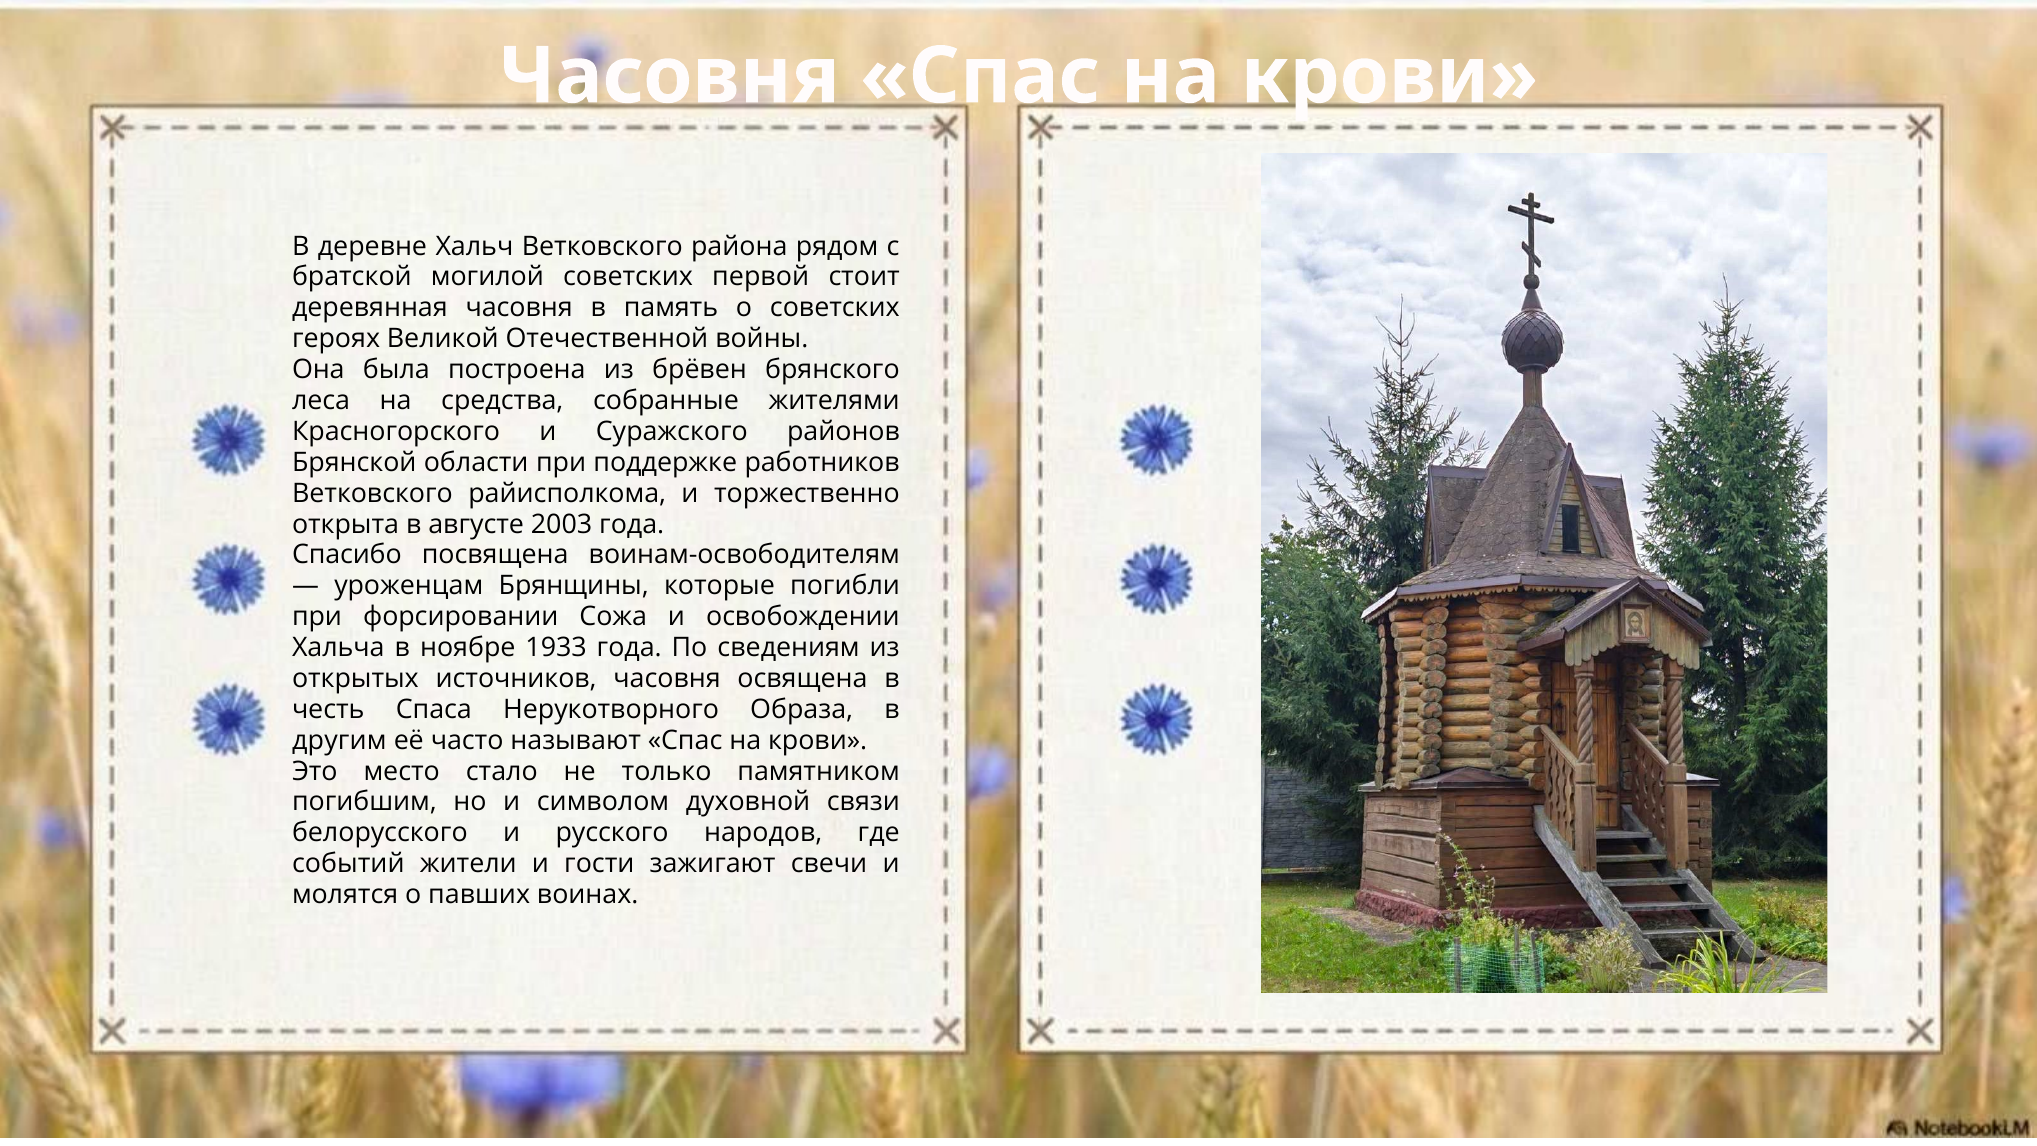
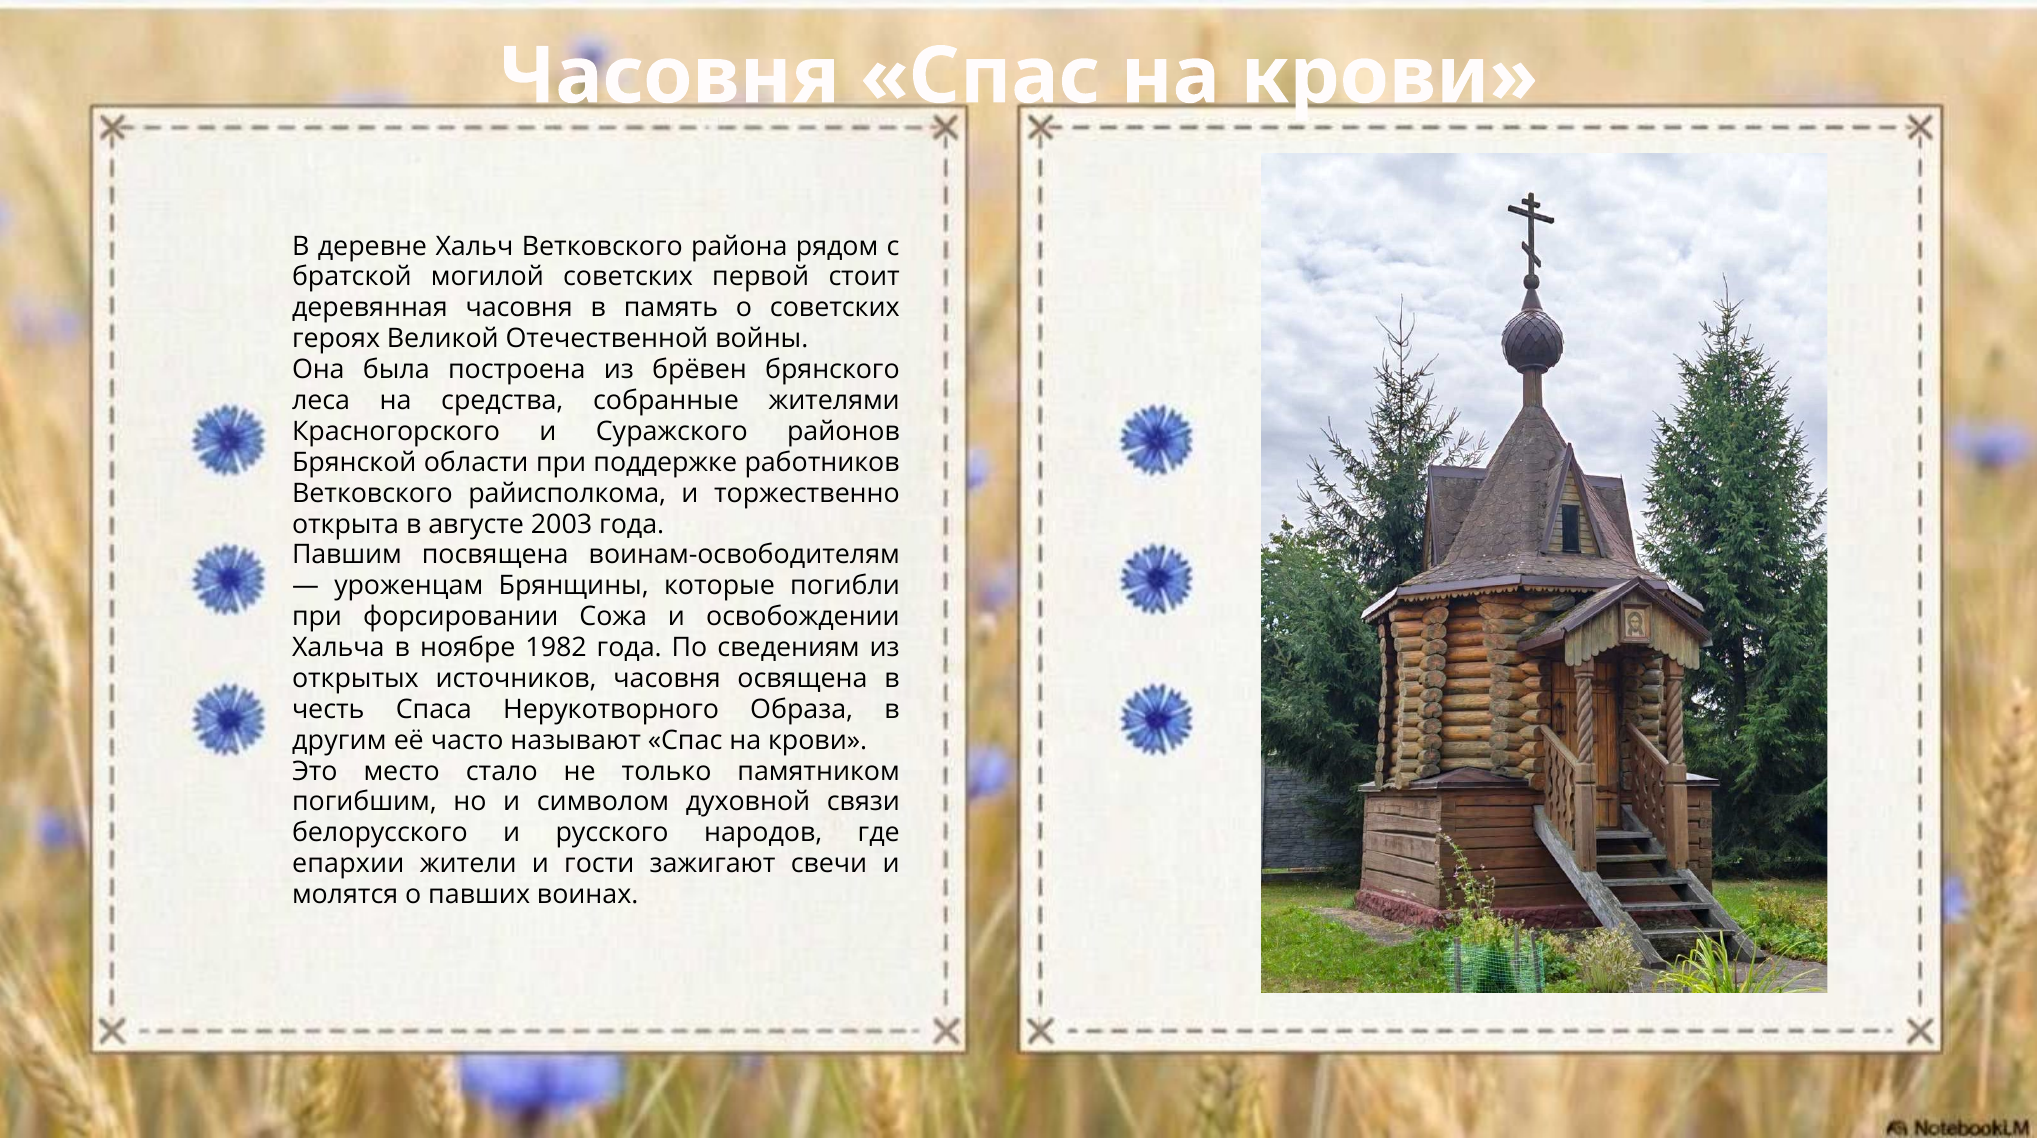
Спасибо: Спасибо -> Павшим (347, 555)
1933: 1933 -> 1982 (556, 648)
событий: событий -> епархии (348, 864)
